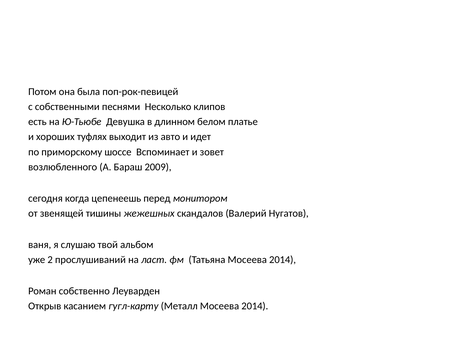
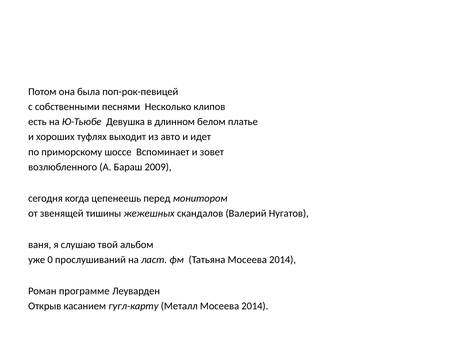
2: 2 -> 0 (50, 259)
собственно: собственно -> программе (84, 291)
